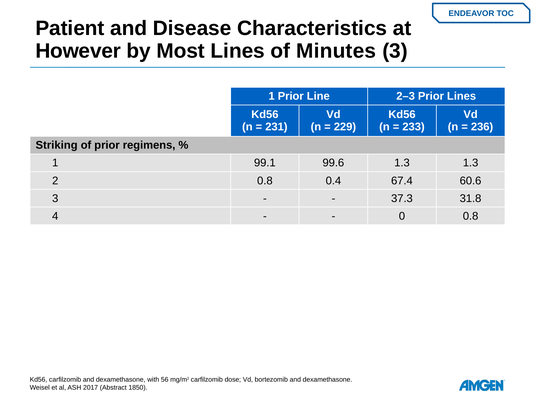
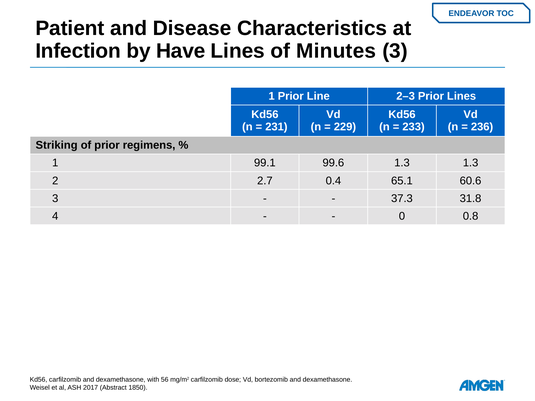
However: However -> Infection (78, 51)
Most: Most -> Have (181, 51)
2 0.8: 0.8 -> 2.7 (265, 181)
67.4: 67.4 -> 65.1 (402, 181)
